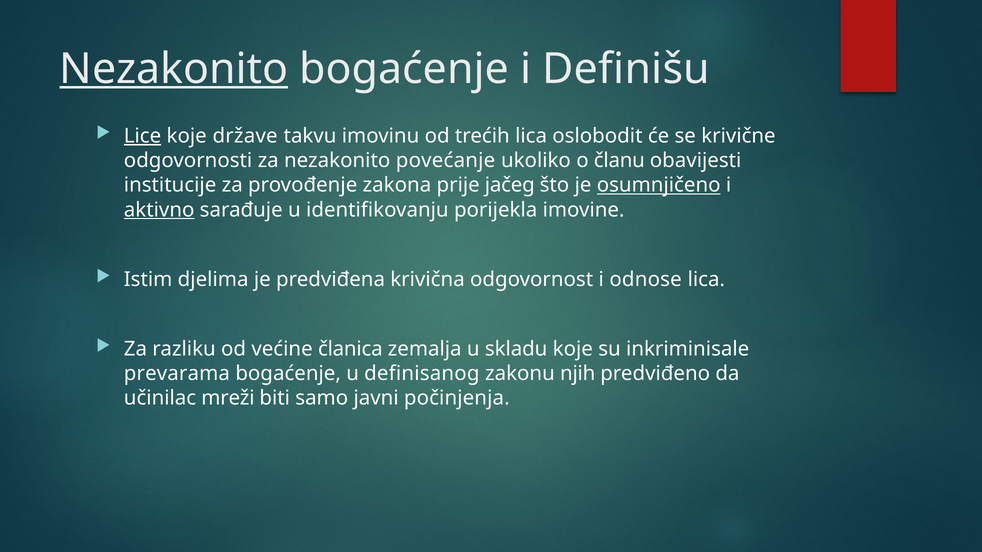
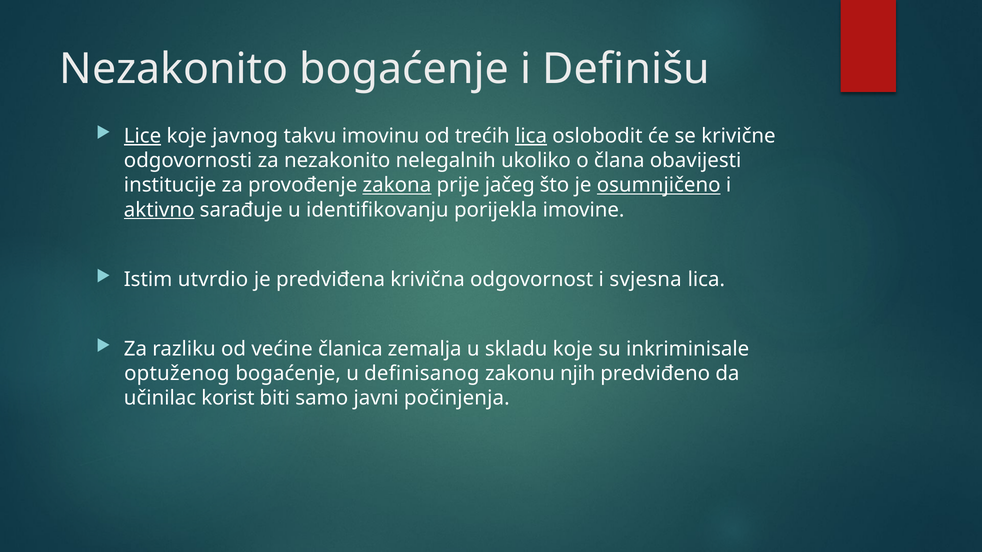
Nezakonito underline: present -> none (174, 69)
države: države -> javnog (245, 136)
lica underline: none -> present (531, 136)
povećanje: povećanje -> nelegalnih (446, 161)
članu: članu -> člana (619, 161)
zakona underline: none -> present (397, 185)
djelima: djelima -> utvrdio (213, 280)
odnose: odnose -> svjesna (646, 280)
prevarama: prevarama -> optuženog (177, 374)
mreži: mreži -> korist (228, 398)
